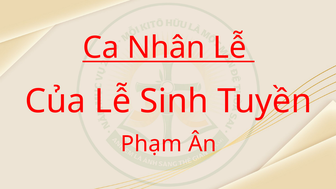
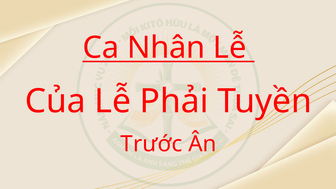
Sinh: Sinh -> Phải (174, 101)
Phạm: Phạm -> Trước (151, 144)
